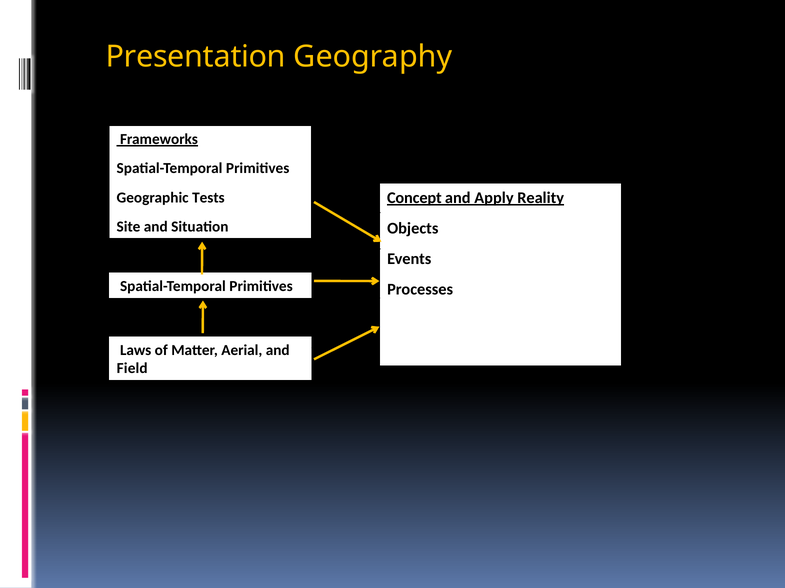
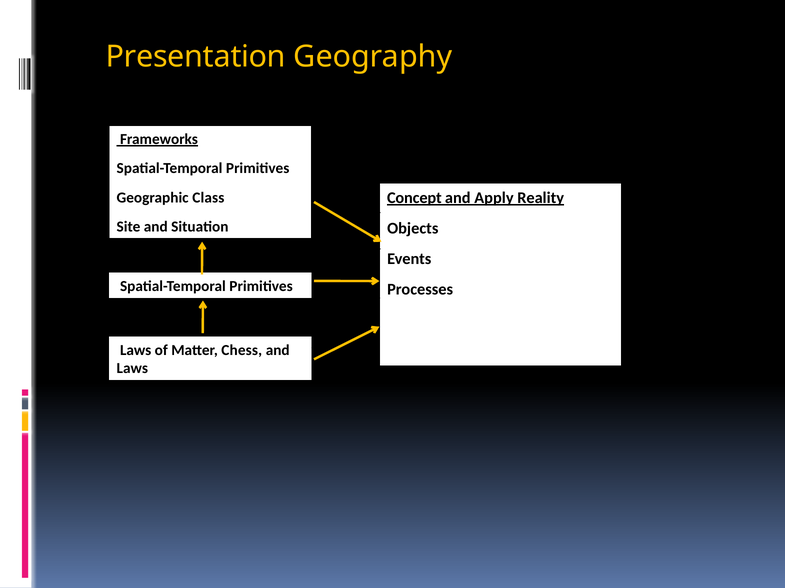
Tests: Tests -> Class (208, 198)
Aerial: Aerial -> Chess (242, 350)
Field: Field -> Laws (132, 369)
